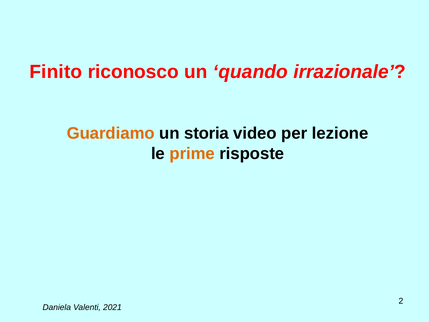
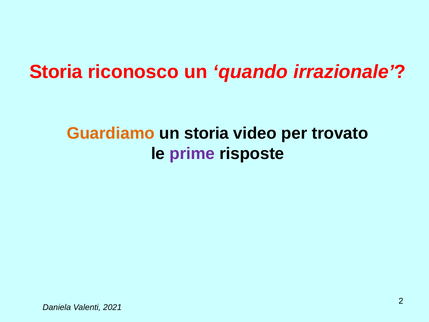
Finito: Finito -> Storia (56, 72)
lezione: lezione -> trovato (340, 133)
prime colour: orange -> purple (192, 153)
